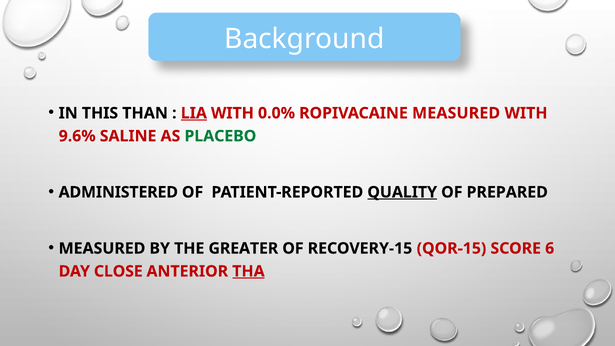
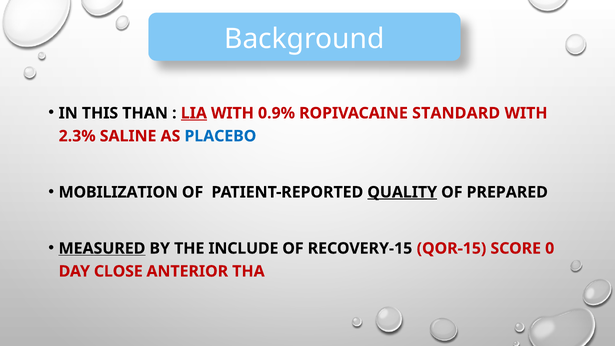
0.0%: 0.0% -> 0.9% (277, 113)
ROPIVACAINE MEASURED: MEASURED -> STANDARD (456, 113)
9.6%: 9.6% -> 2.3% (77, 136)
PLACEBO colour: green -> blue (220, 136)
ADMINISTERED: ADMINISTERED -> MOBILIZATION (118, 192)
MEASURED underline: none -> present (102, 248)
GREATER: GREATER -> INCLUDE (243, 248)
6: 6 -> 0 (550, 248)
THA underline: present -> none (248, 271)
